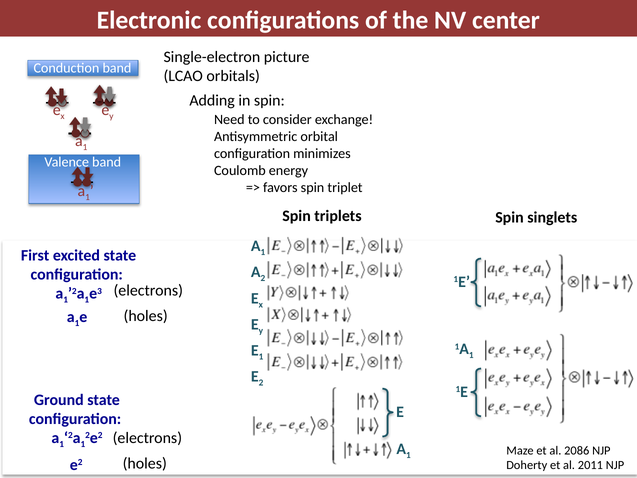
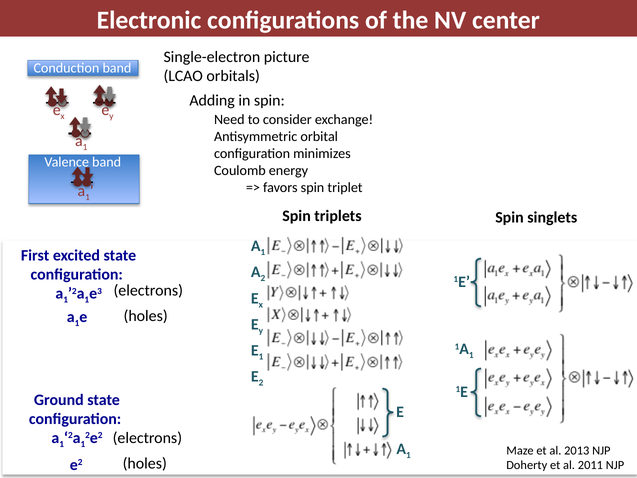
2086: 2086 -> 2013 (577, 450)
